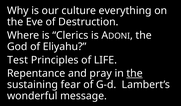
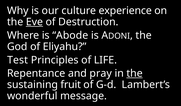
everything: everything -> experience (125, 11)
Eve underline: none -> present (34, 22)
Clerics: Clerics -> Abode (70, 35)
fear: fear -> fruit (71, 85)
